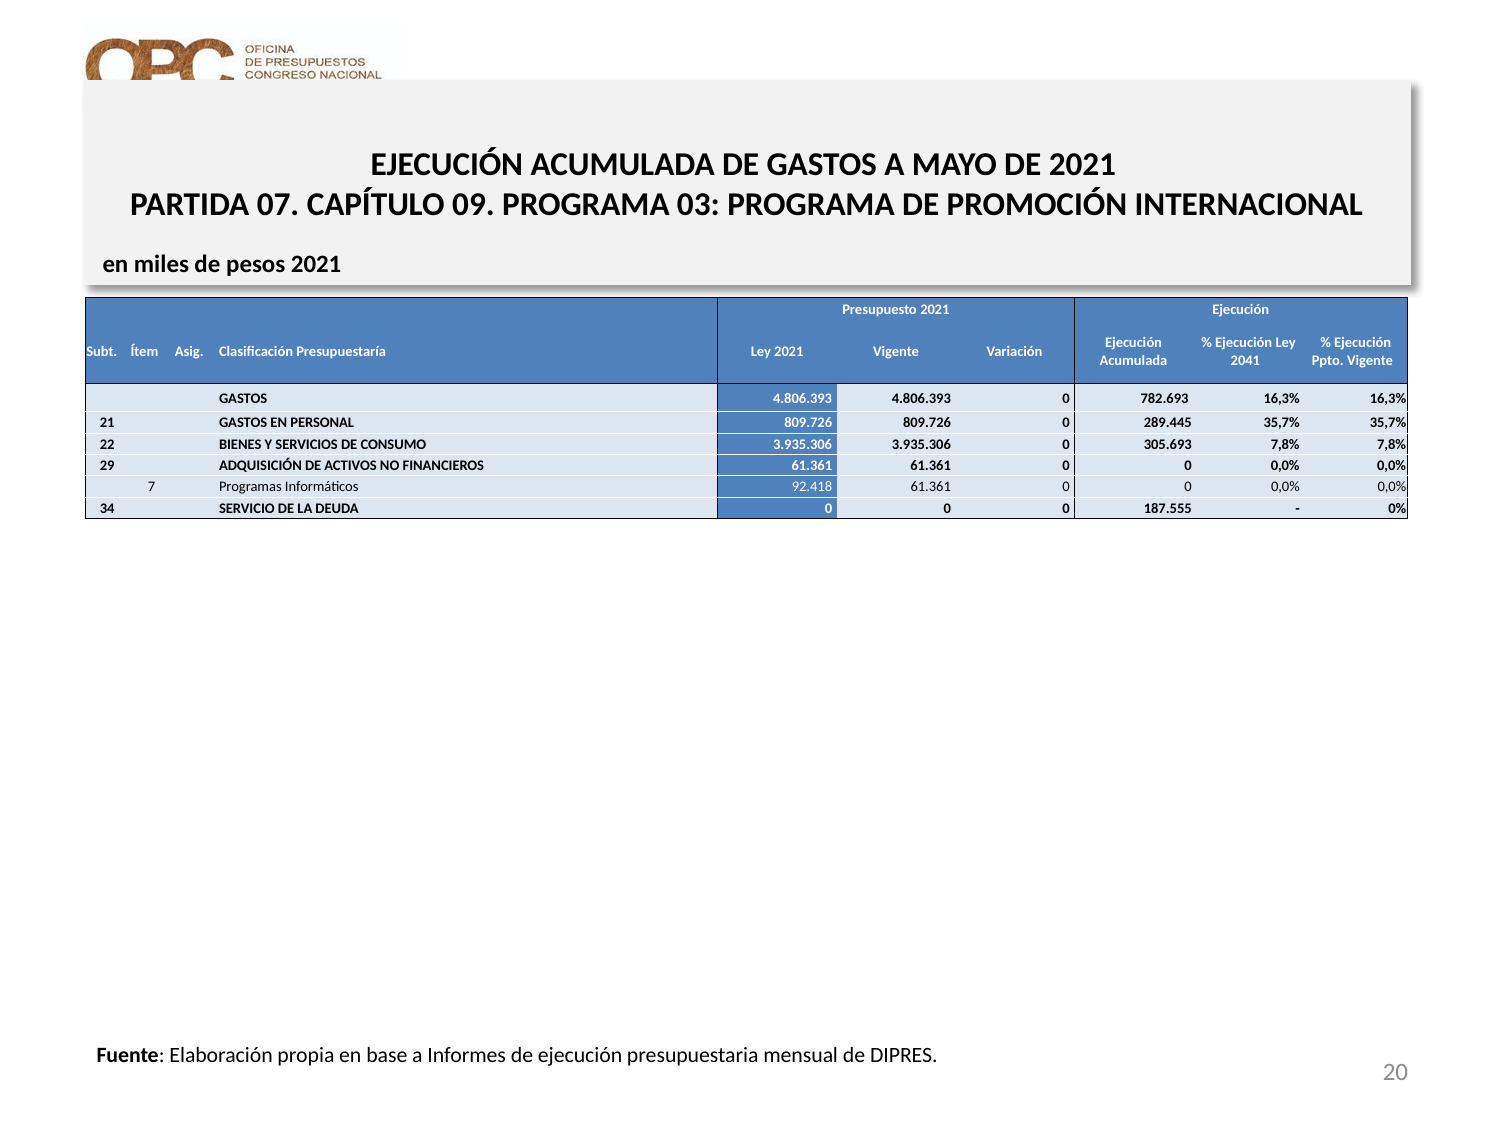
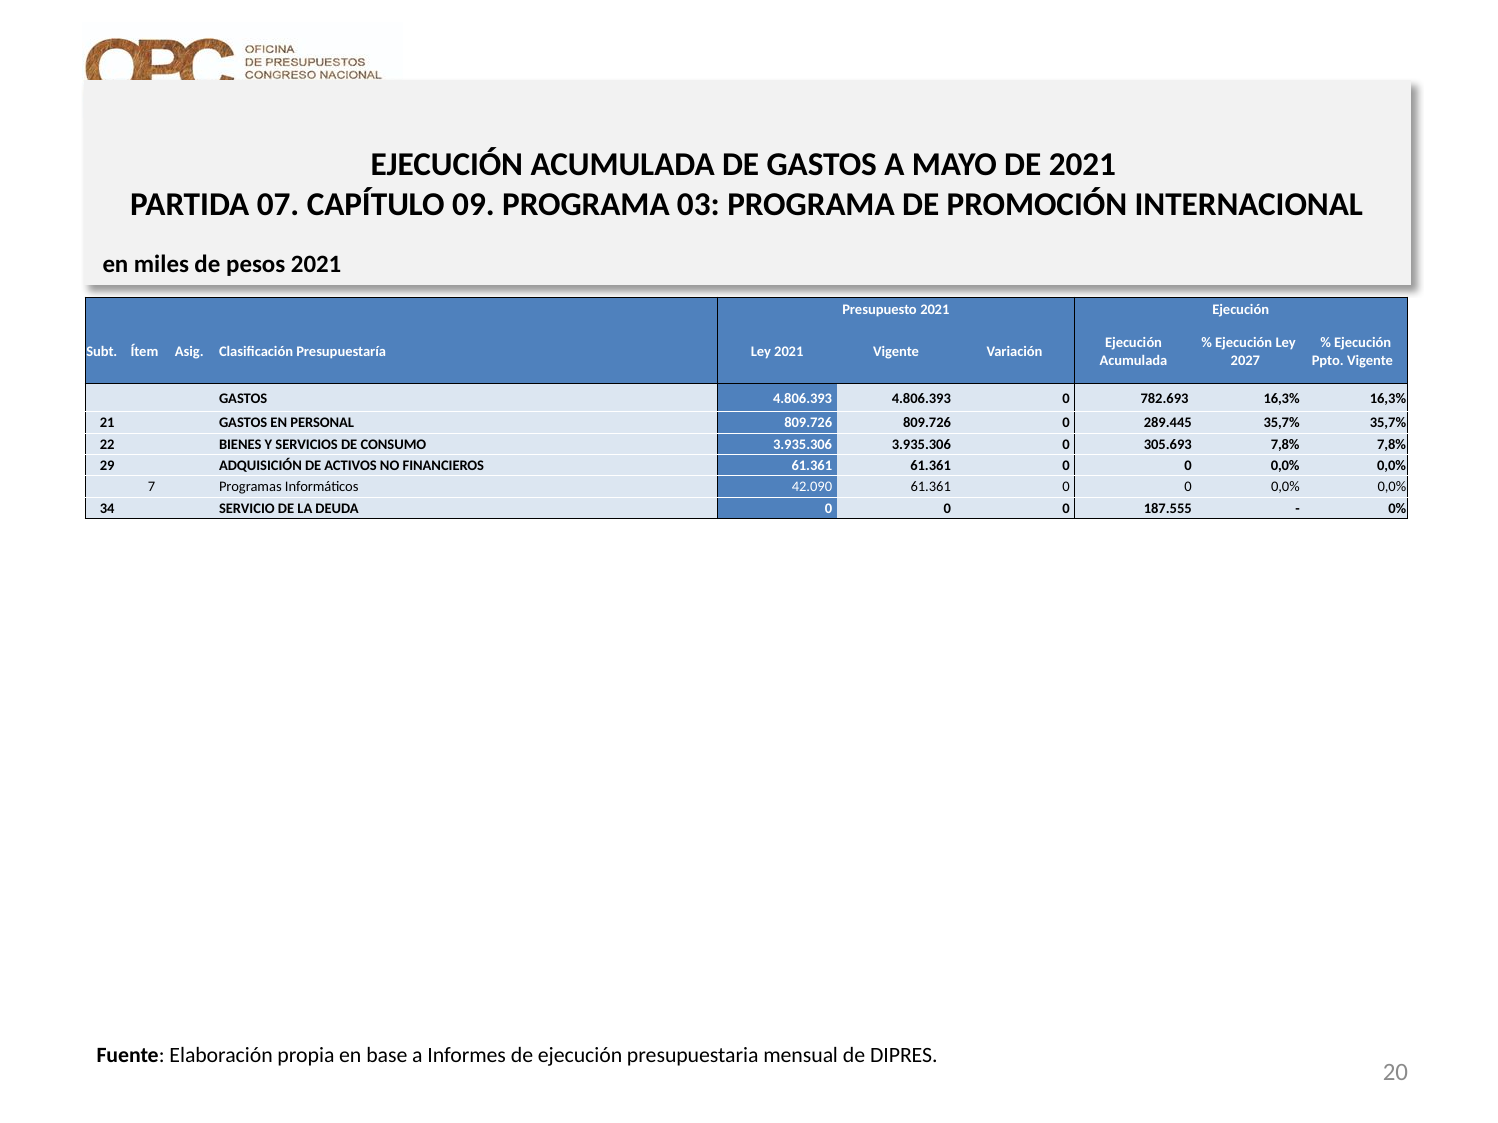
2041: 2041 -> 2027 (1245, 361)
92.418: 92.418 -> 42.090 (812, 487)
